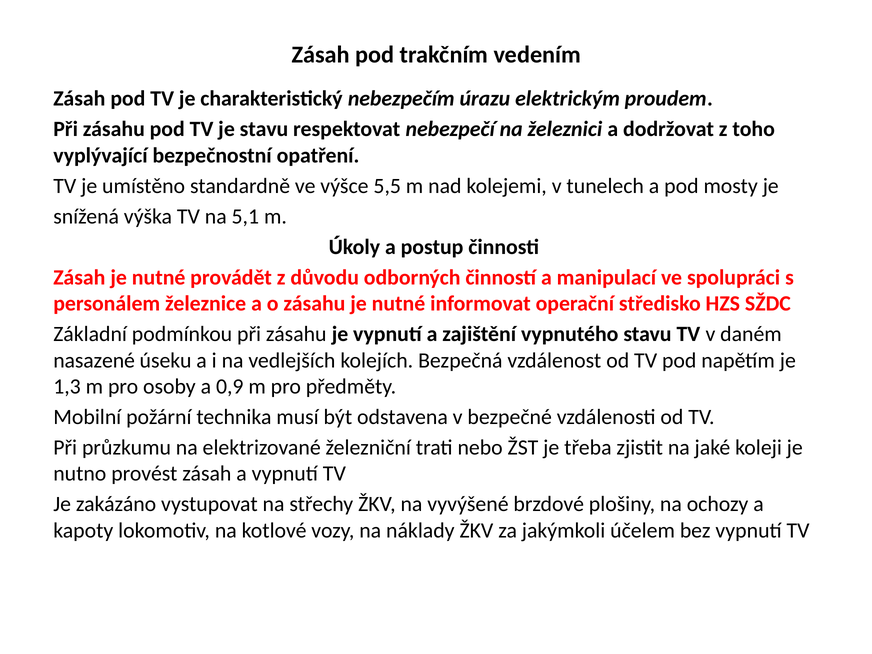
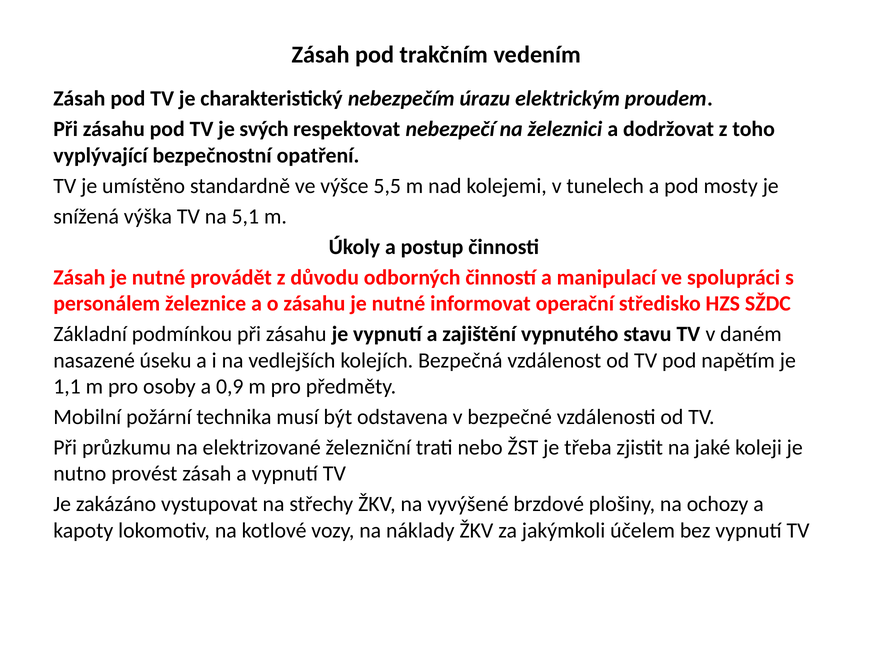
je stavu: stavu -> svých (264, 129)
1,3: 1,3 -> 1,1 (67, 387)
